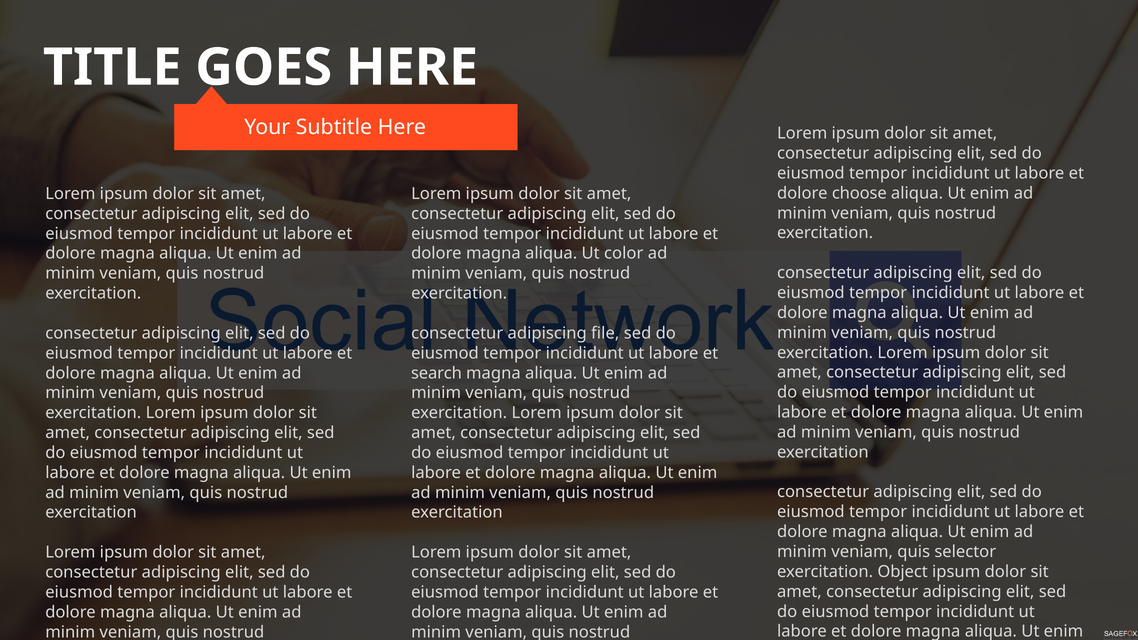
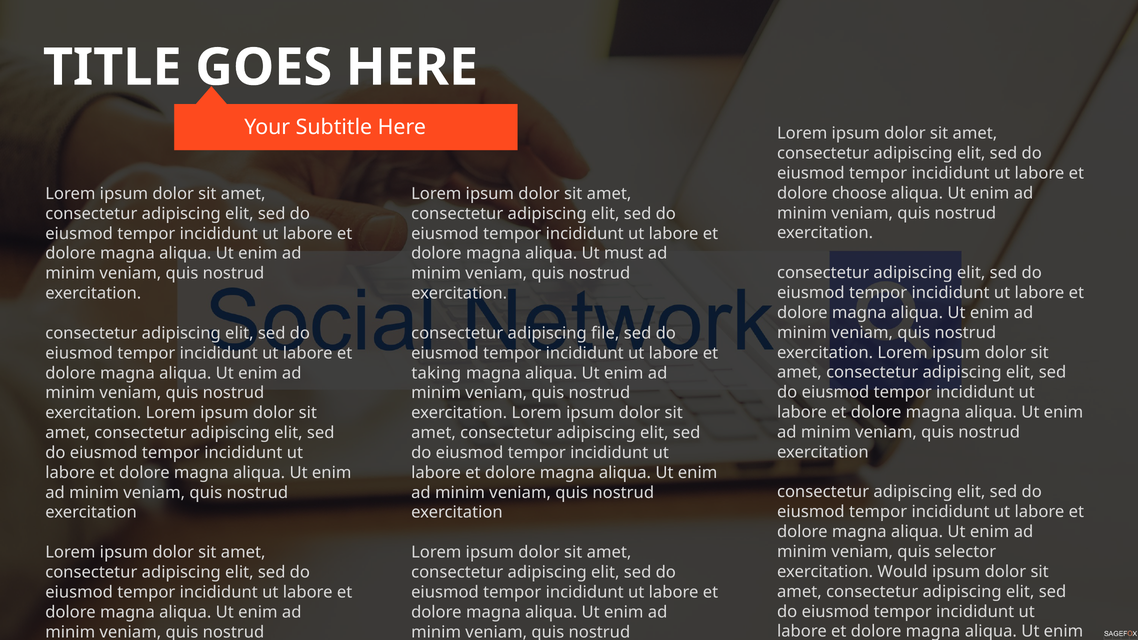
color: color -> must (624, 254)
search: search -> taking (436, 373)
Object: Object -> Would (903, 572)
